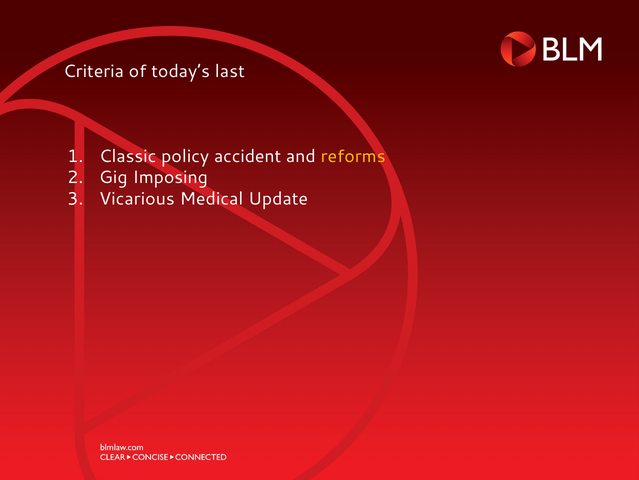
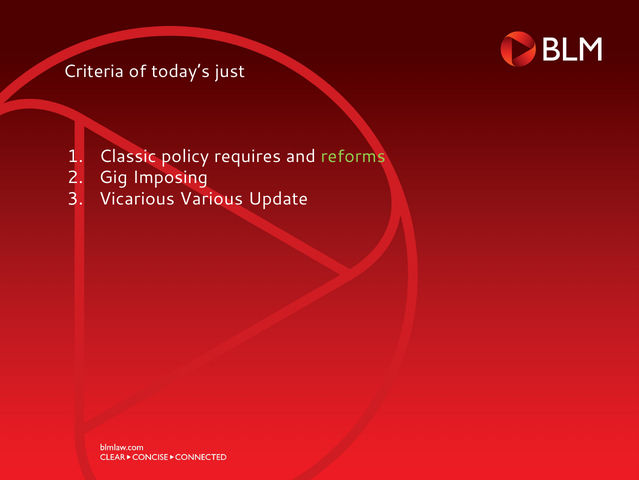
last: last -> just (230, 71)
accident: accident -> requires (248, 156)
reforms colour: yellow -> light green (353, 156)
Medical: Medical -> Various (211, 199)
